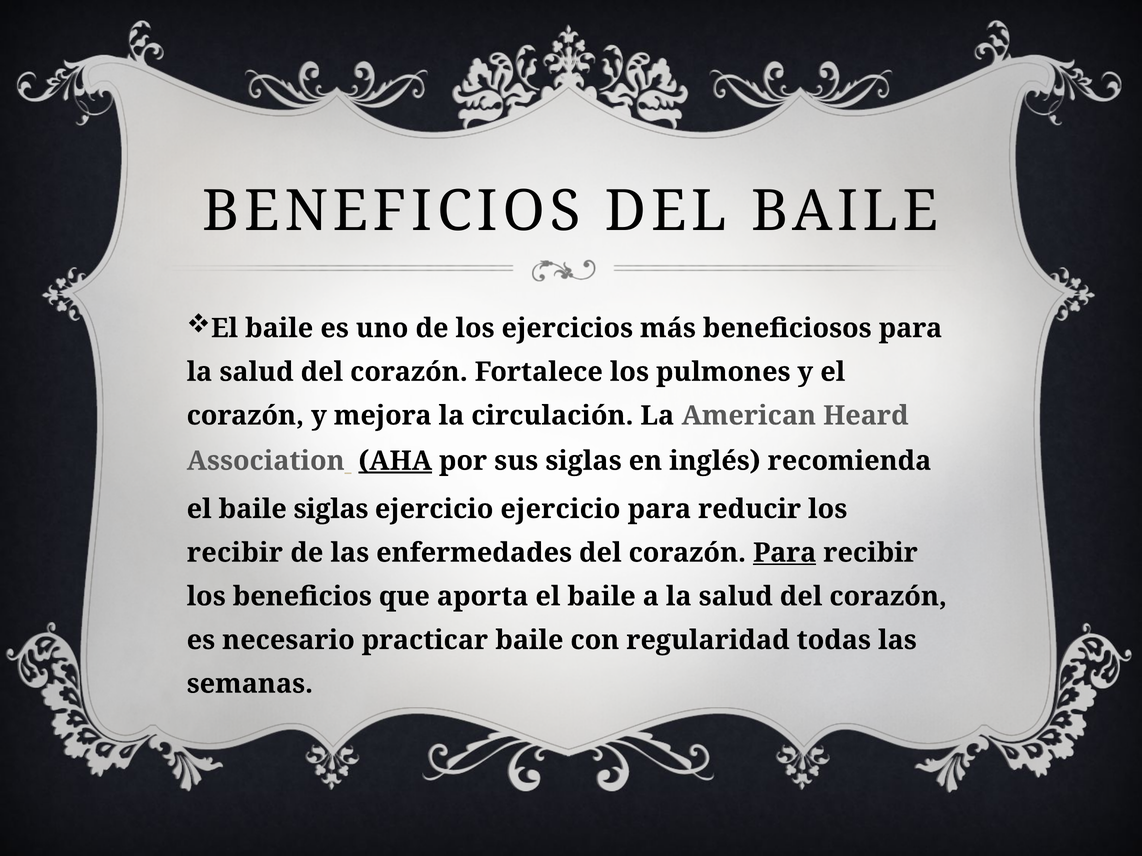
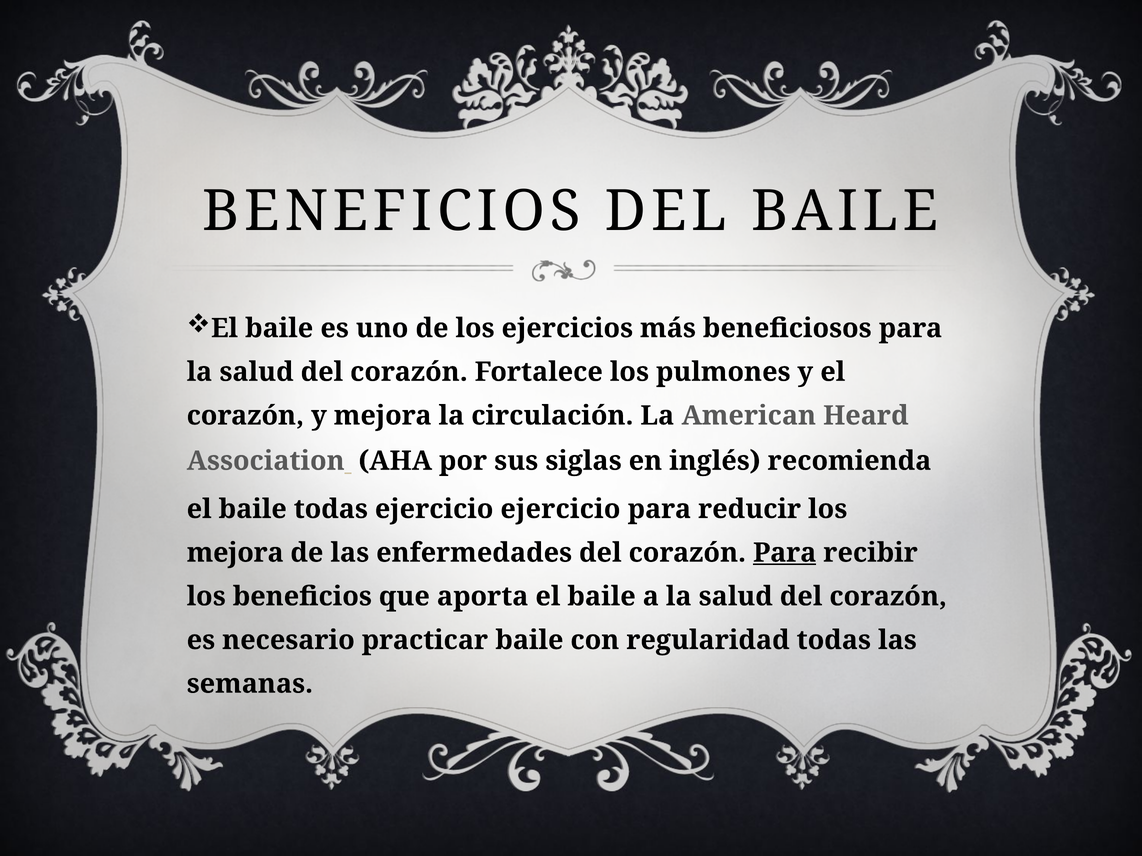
AHA underline: present -> none (395, 461)
baile siglas: siglas -> todas (331, 509)
recibir: recibir -> mejora (235, 553)
